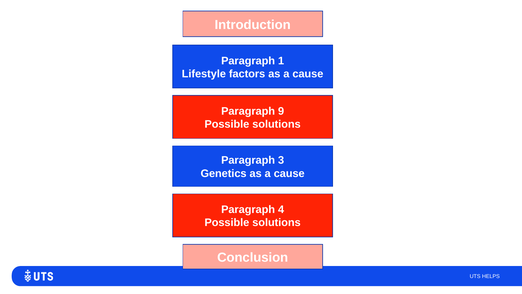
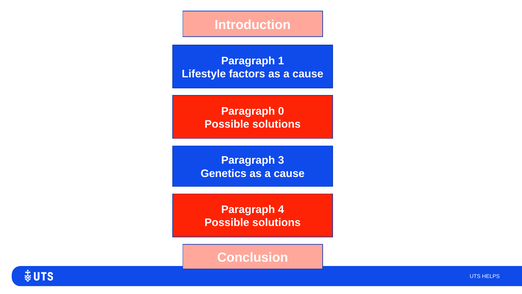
9: 9 -> 0 (281, 111)
